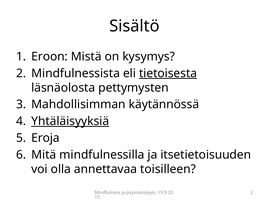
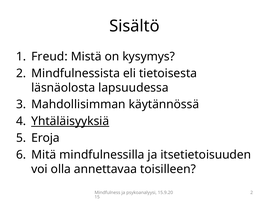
Eroon: Eroon -> Freud (49, 56)
tietoisesta underline: present -> none (168, 73)
pettymysten: pettymysten -> lapsuudessa (133, 88)
